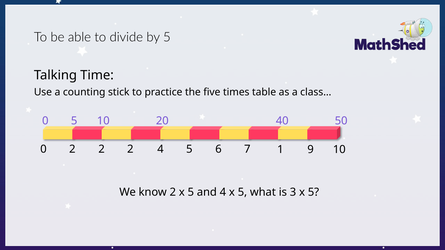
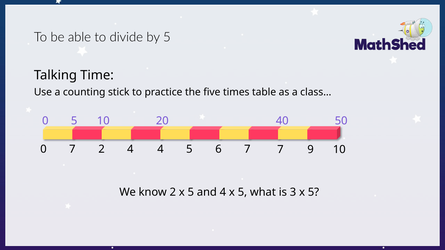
0 2: 2 -> 7 (72, 149)
2: 2 -> 4 (130, 149)
7 1: 1 -> 7 (280, 150)
